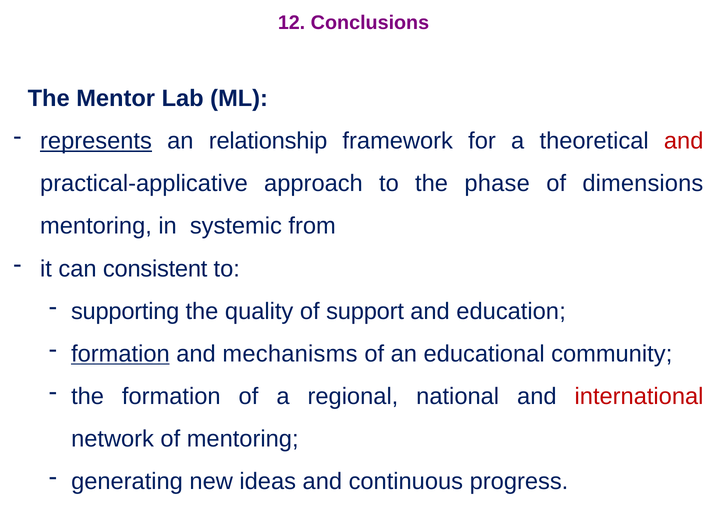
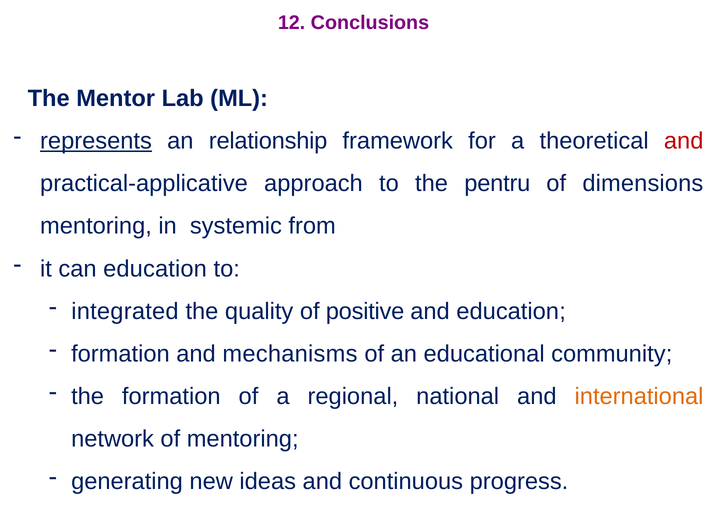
phase: phase -> pentru (497, 184)
can consistent: consistent -> education (155, 269)
supporting: supporting -> integrated (125, 312)
support: support -> positive (365, 312)
formation underline: present -> none (120, 354)
international colour: red -> orange (639, 397)
